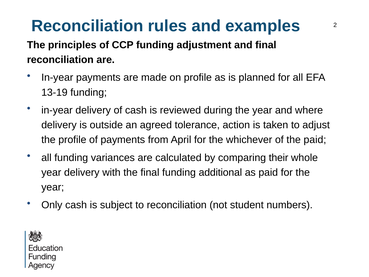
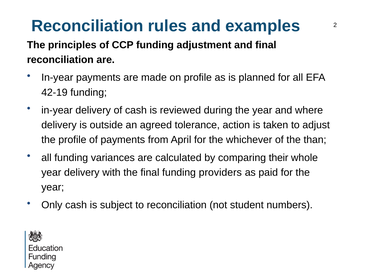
13-19: 13-19 -> 42-19 (54, 92)
the paid: paid -> than (315, 140)
additional: additional -> providers (220, 172)
